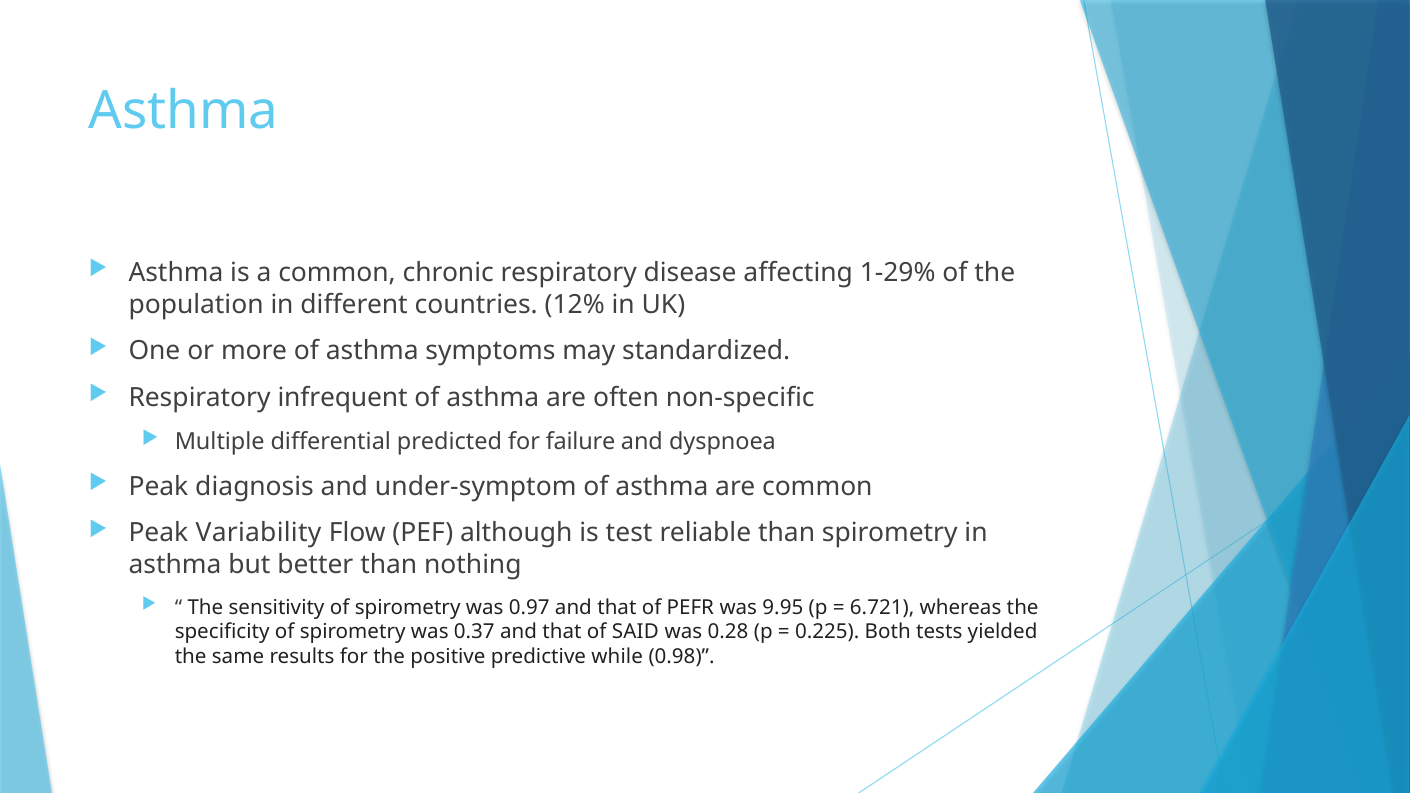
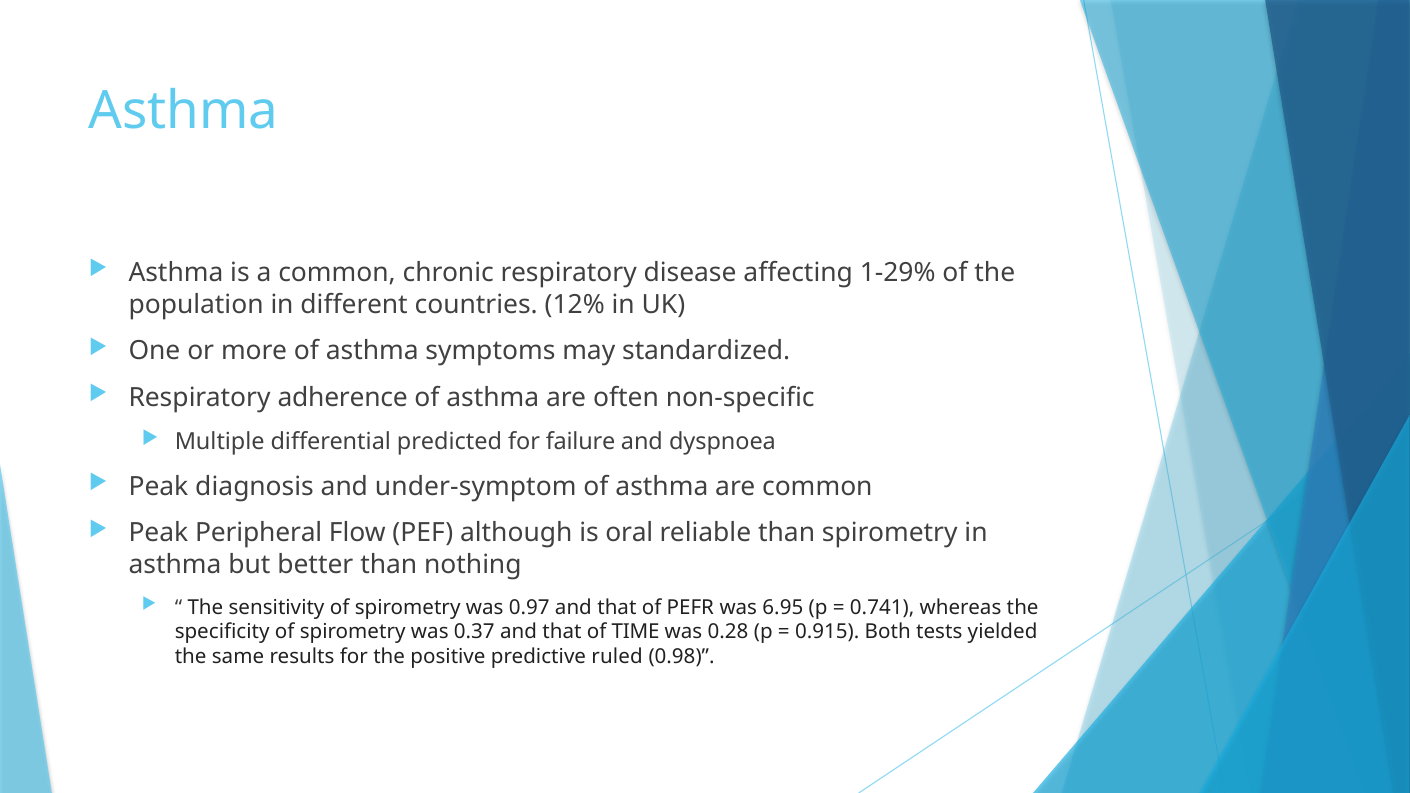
infrequent: infrequent -> adherence (343, 397)
Variability: Variability -> Peripheral (259, 533)
test: test -> oral (629, 533)
9.95: 9.95 -> 6.95 (783, 607)
6.721: 6.721 -> 0.741 (882, 607)
SAID: SAID -> TIME (636, 632)
0.225: 0.225 -> 0.915 (827, 632)
while: while -> ruled (617, 657)
